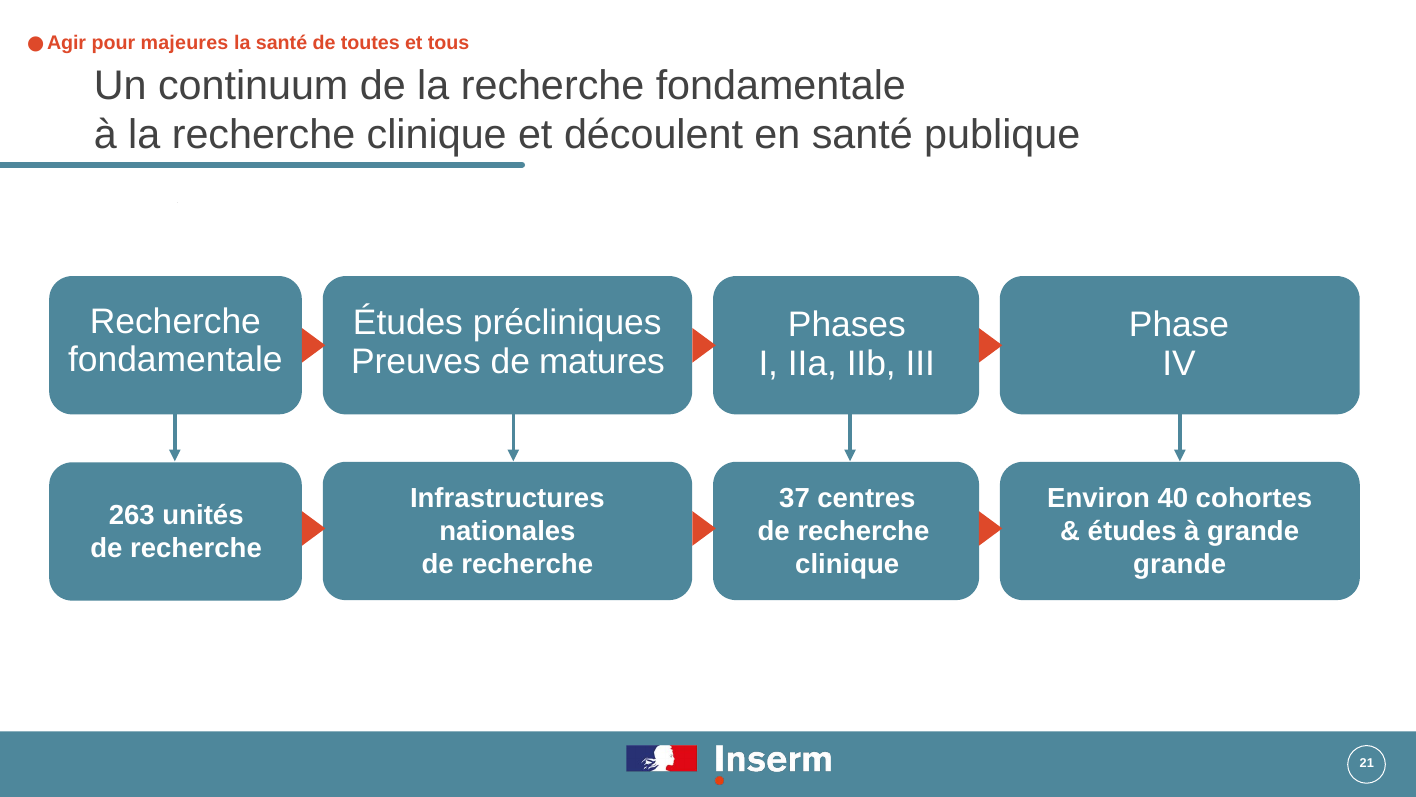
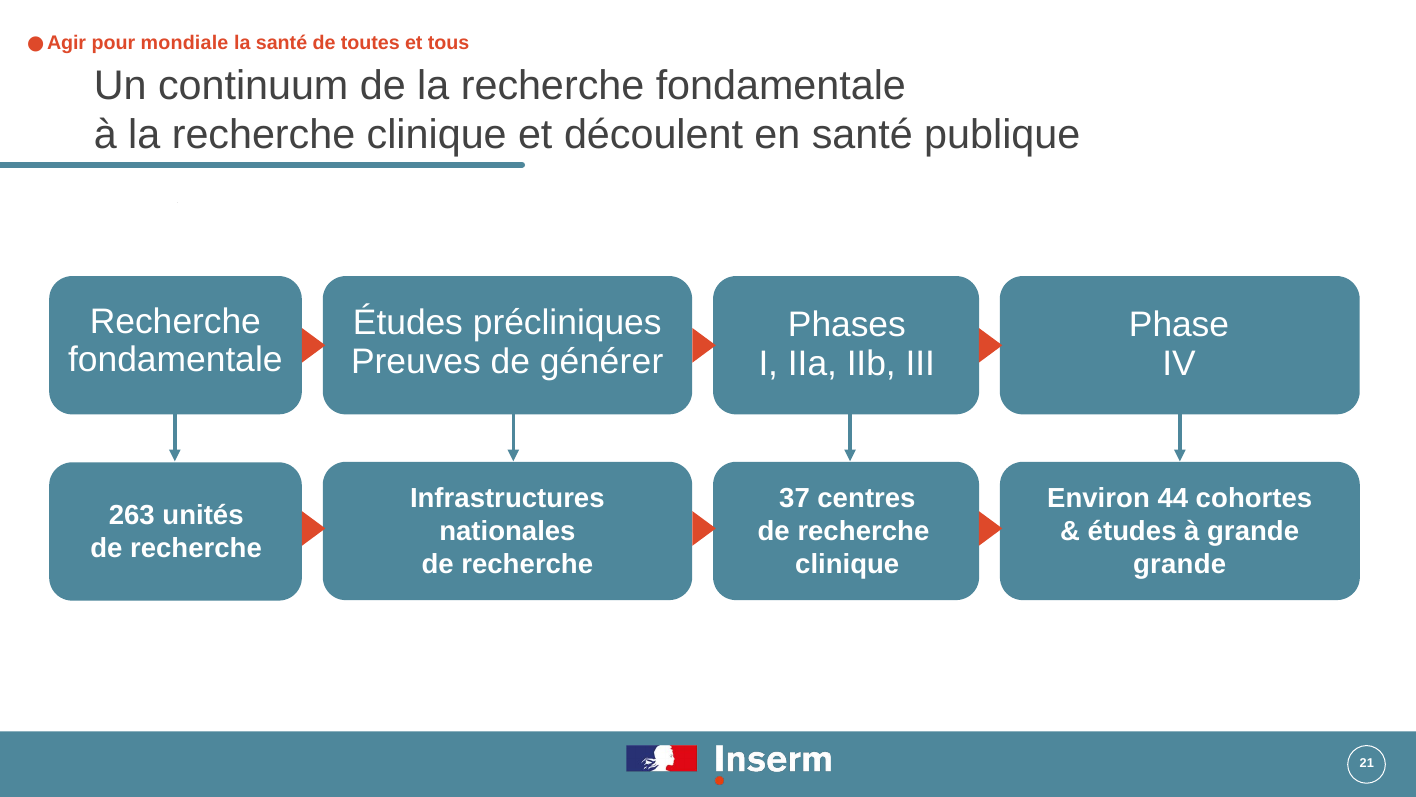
majeures: majeures -> mondiale (185, 43)
matures: matures -> générer (602, 361)
40: 40 -> 44 (1173, 498)
